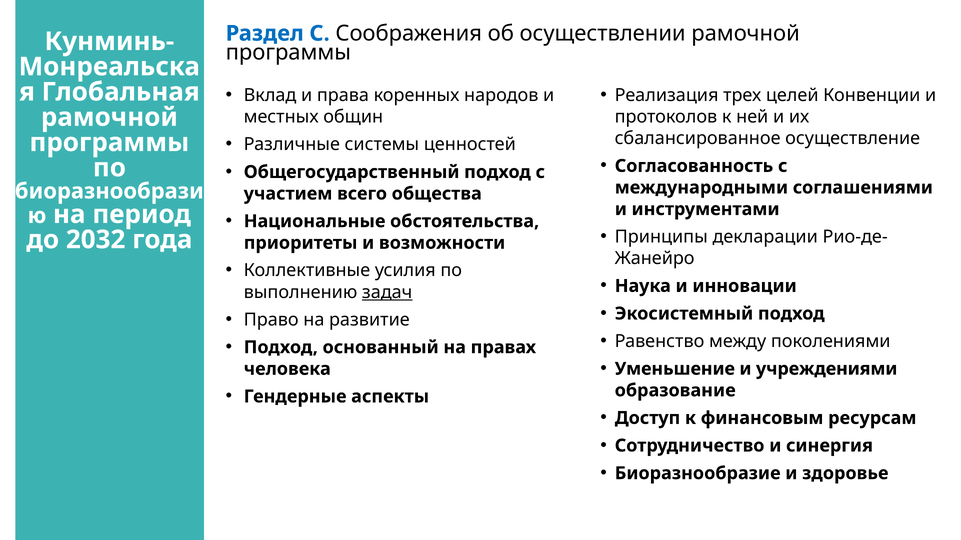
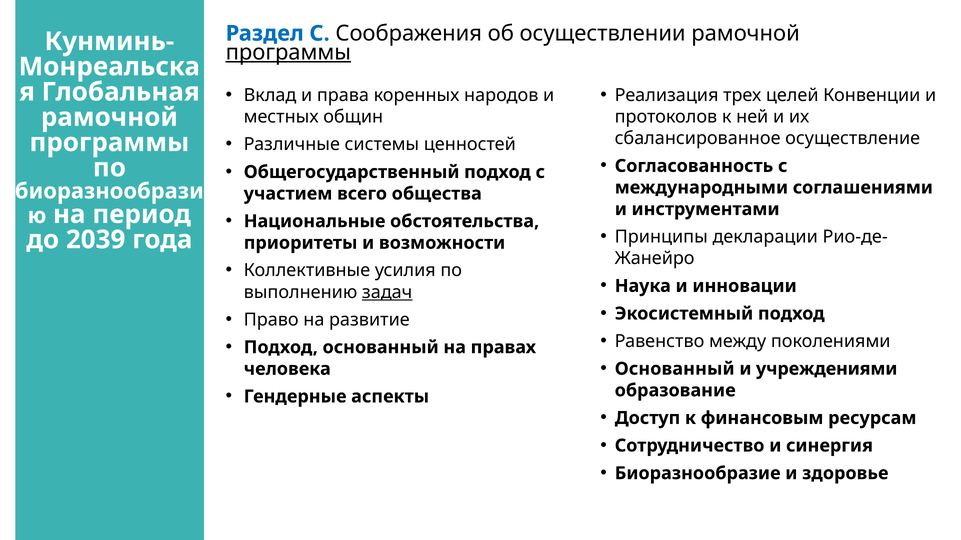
программы underline: none -> present (288, 52)
2032: 2032 -> 2039 (96, 240)
Уменьшение: Уменьшение -> Основанный (675, 369)
